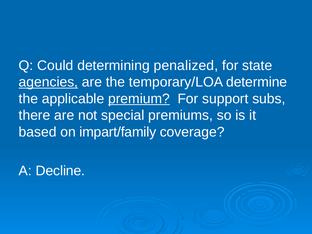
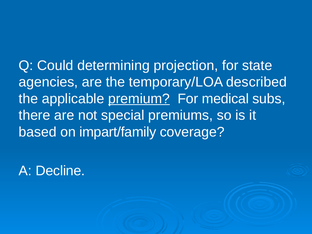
penalized: penalized -> projection (186, 65)
agencies underline: present -> none (48, 82)
determine: determine -> described (257, 82)
support: support -> medical (225, 99)
